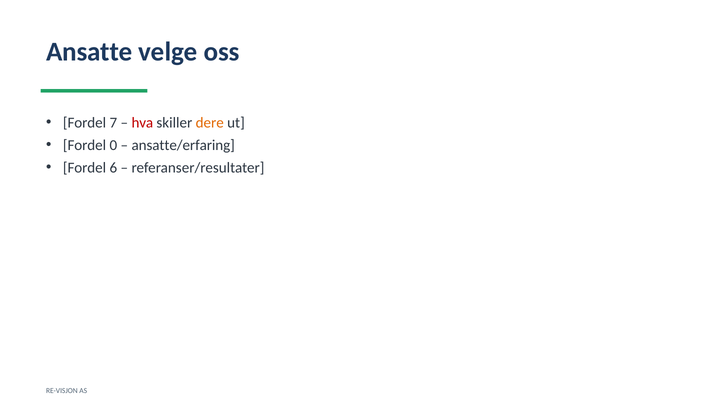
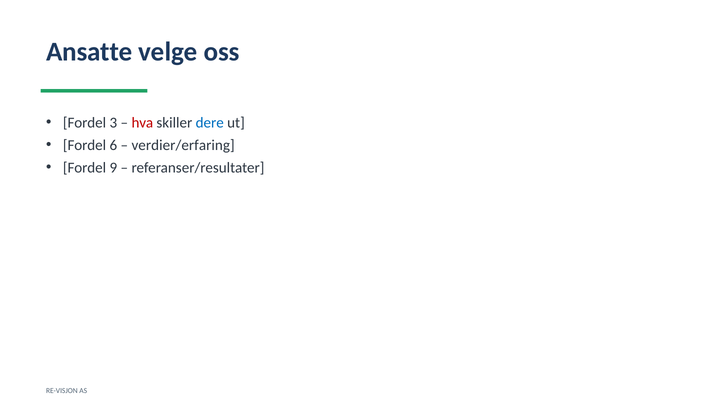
7: 7 -> 3 (113, 122)
dere colour: orange -> blue (210, 122)
0: 0 -> 6 (113, 145)
ansatte/erfaring: ansatte/erfaring -> verdier/erfaring (183, 145)
6: 6 -> 9 (113, 168)
